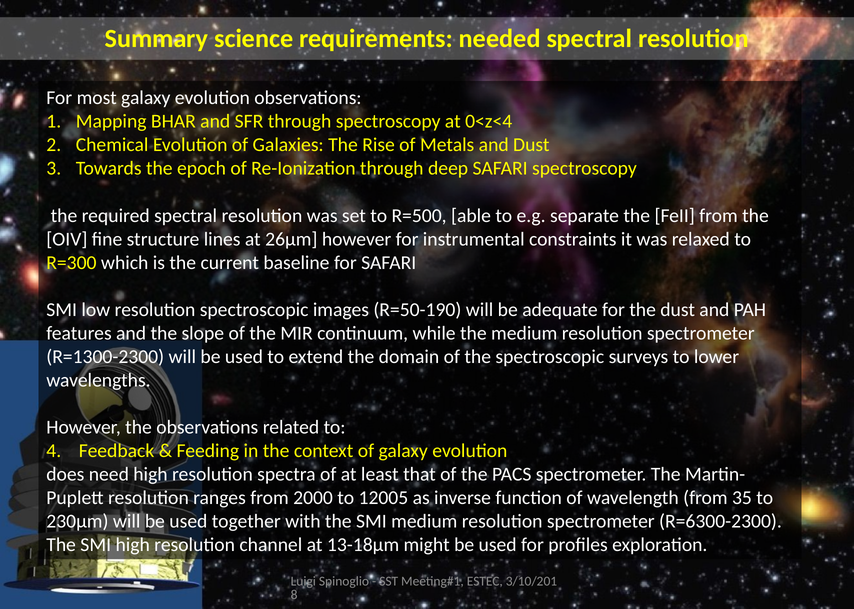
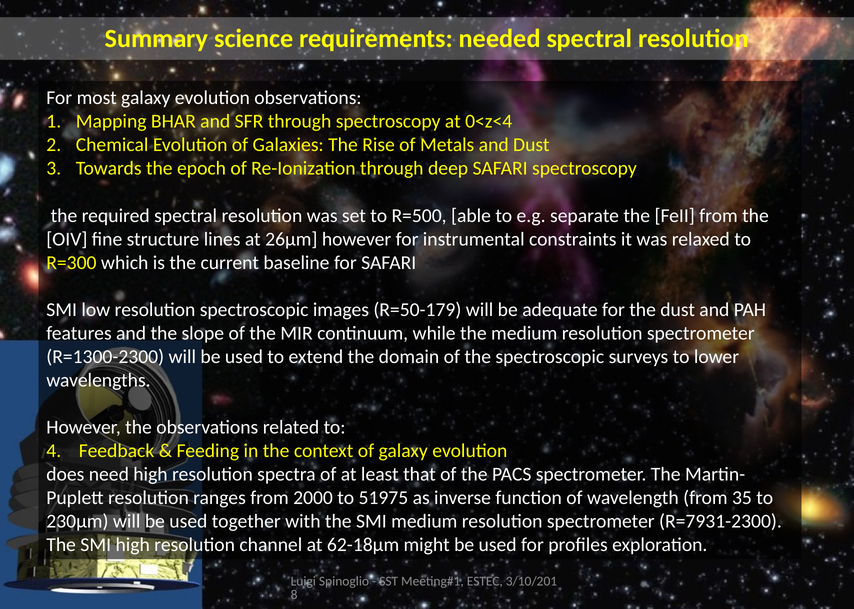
R=50-190: R=50-190 -> R=50-179 (417, 310)
12005: 12005 -> 51975 (383, 499)
R=6300-2300: R=6300-2300 -> R=7931-2300 (720, 522)
13-18µm: 13-18µm -> 62-18µm (363, 546)
